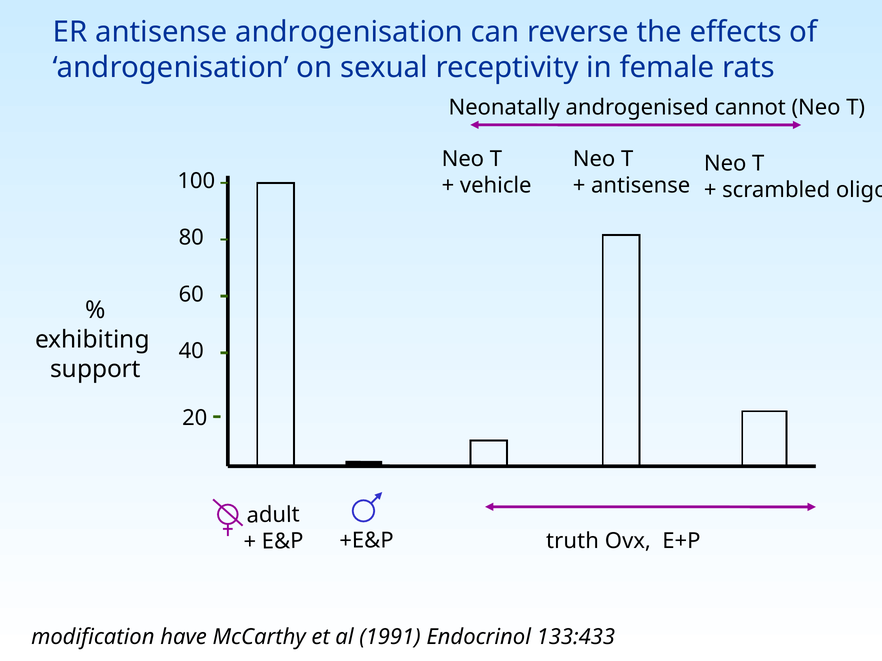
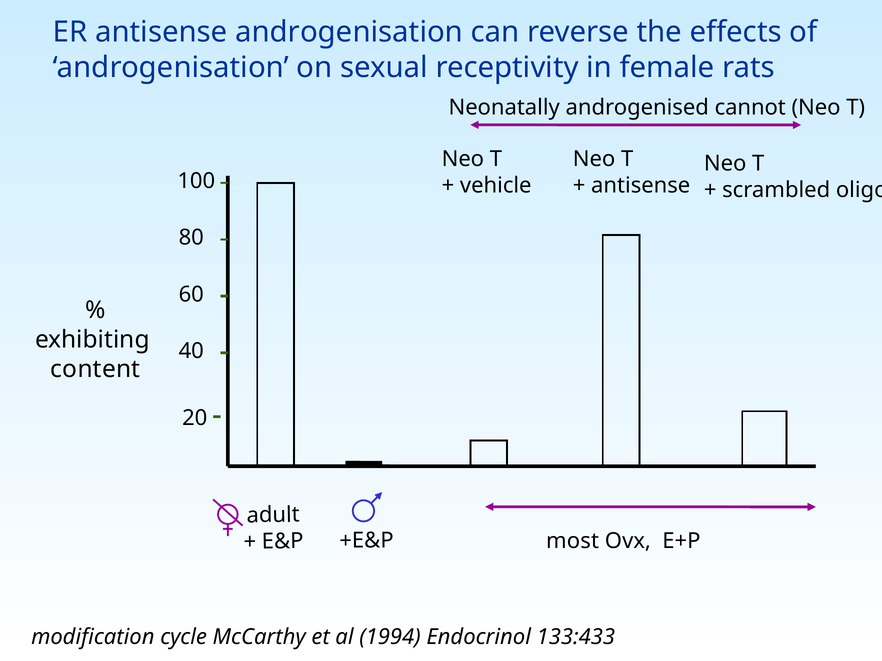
support: support -> content (95, 369)
truth: truth -> most (573, 541)
have: have -> cycle (184, 637)
1991: 1991 -> 1994 (390, 637)
